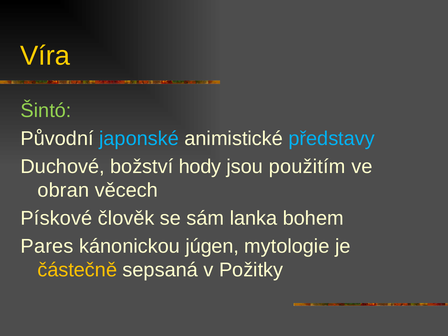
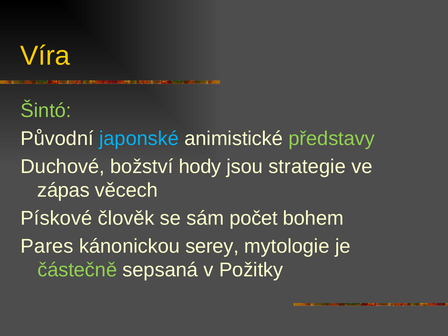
představy colour: light blue -> light green (332, 139)
použitím: použitím -> strategie (307, 166)
obran: obran -> zápas (63, 190)
lanka: lanka -> počet (254, 218)
júgen: júgen -> serey (212, 246)
částečně colour: yellow -> light green (77, 270)
